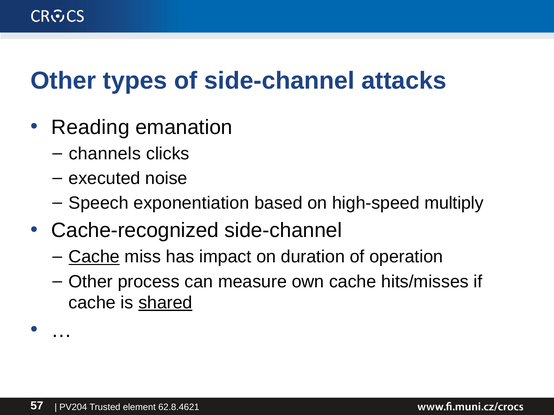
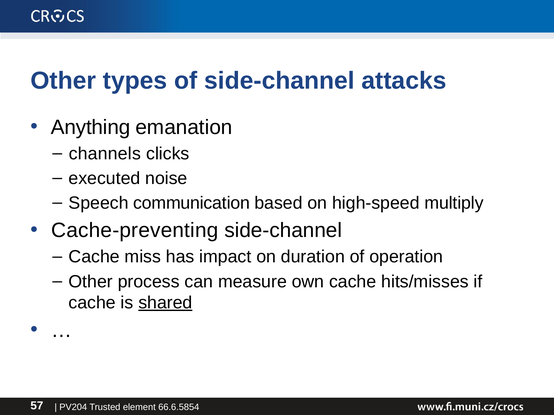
Reading: Reading -> Anything (91, 127)
exponentiation: exponentiation -> communication (192, 203)
Cache-recognized: Cache-recognized -> Cache-preventing (135, 231)
Cache underline: present -> none (94, 257)
62.8.4621: 62.8.4621 -> 66.6.5854 (179, 407)
